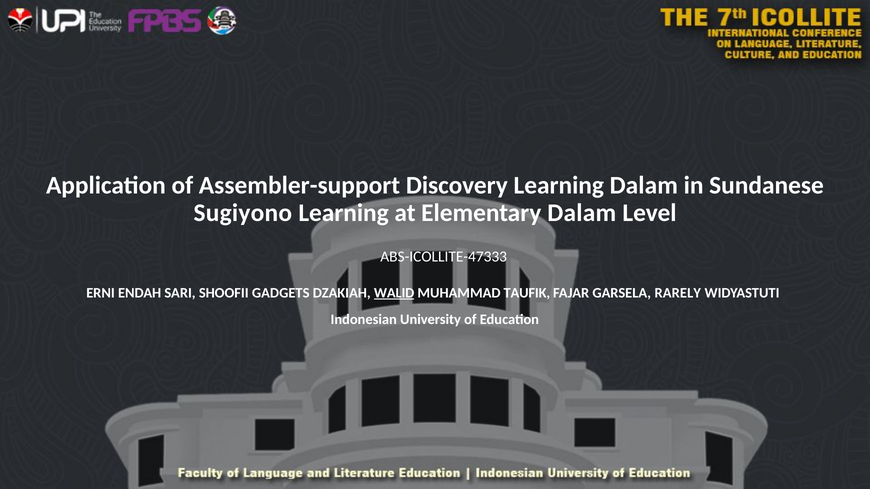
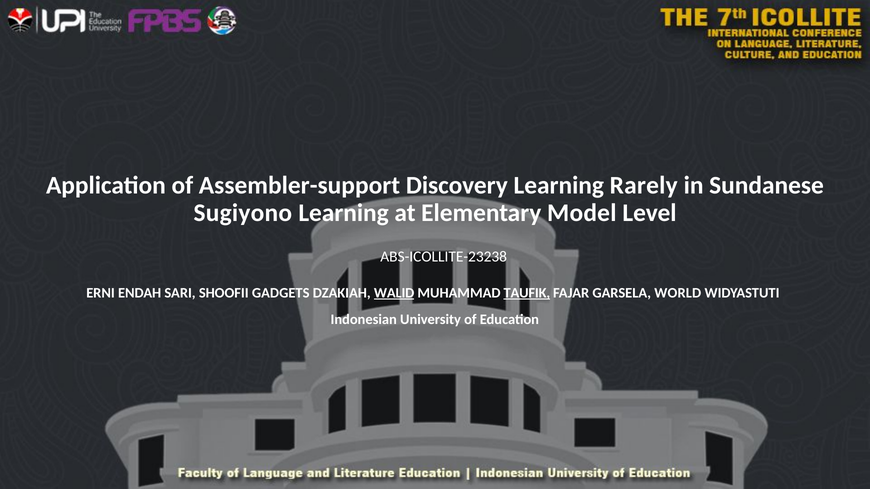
Learning Dalam: Dalam -> Rarely (644, 186)
Elementary Dalam: Dalam -> Model (582, 213)
ABS-ICOLLITE-47333: ABS-ICOLLITE-47333 -> ABS-ICOLLITE-23238 (444, 257)
TAUFIK underline: none -> present (527, 293)
RARELY: RARELY -> WORLD (678, 293)
